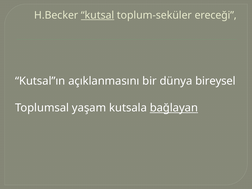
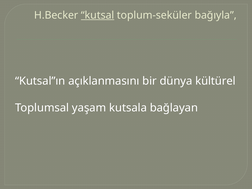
ereceği: ereceği -> bağıyla (216, 15)
bireysel: bireysel -> kültürel (215, 81)
bağlayan underline: present -> none (174, 108)
